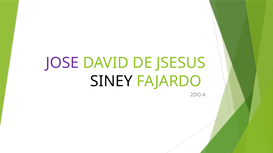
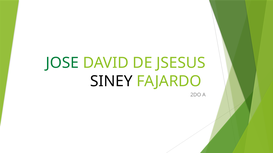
JOSE colour: purple -> green (62, 63)
